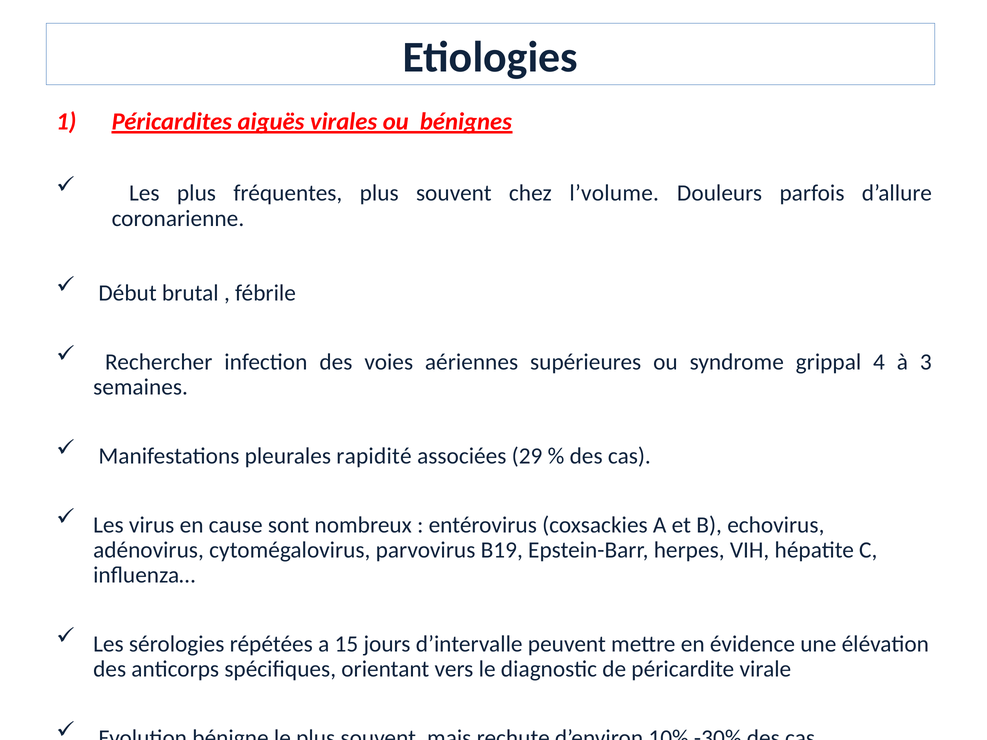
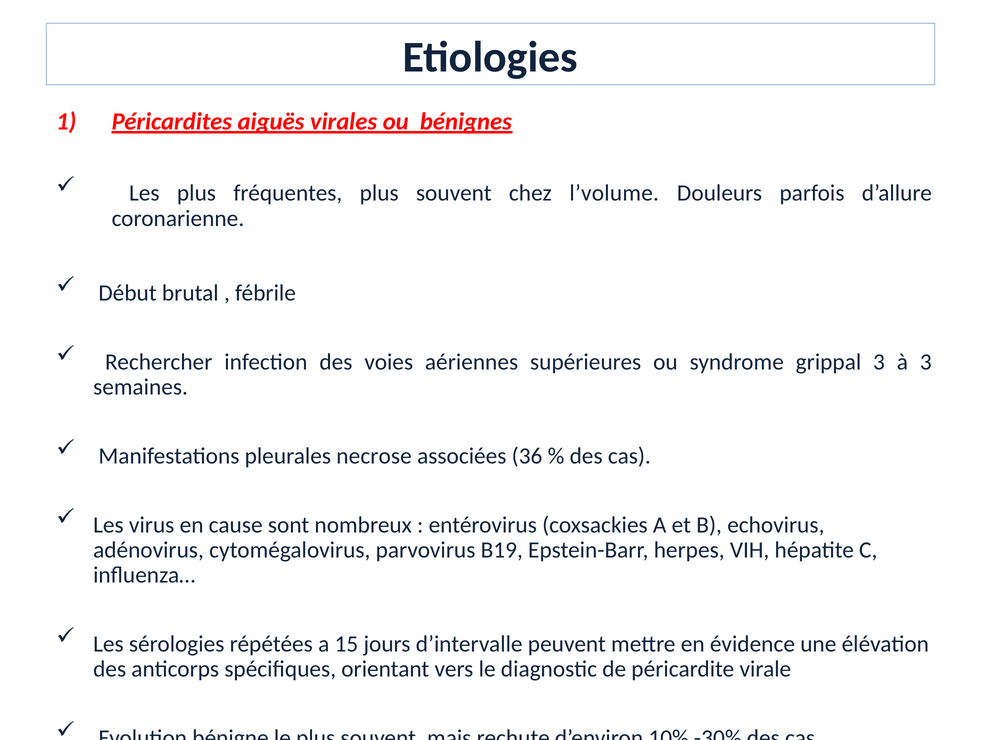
grippal 4: 4 -> 3 (879, 362)
rapidité: rapidité -> necrose (374, 456)
29: 29 -> 36 (527, 456)
